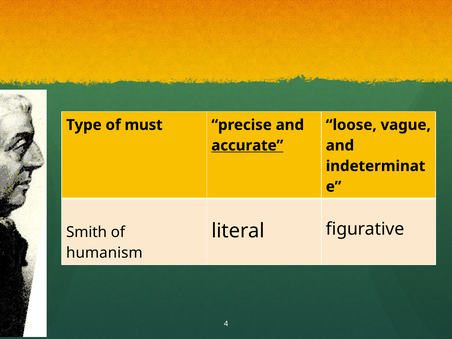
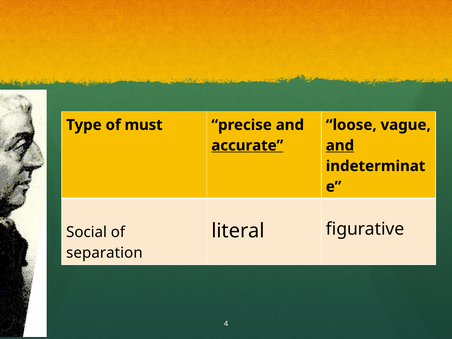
and underline: none -> present (340, 146)
Smith: Smith -> Social (87, 232)
humanism: humanism -> separation (104, 253)
